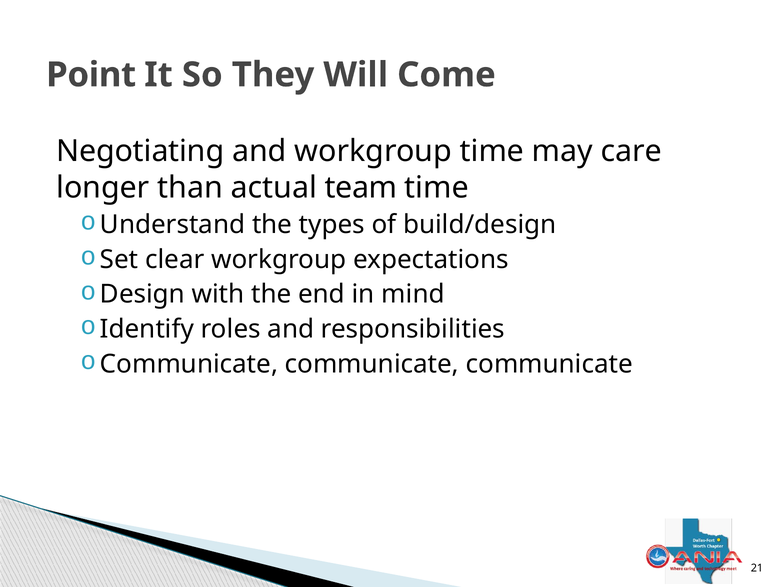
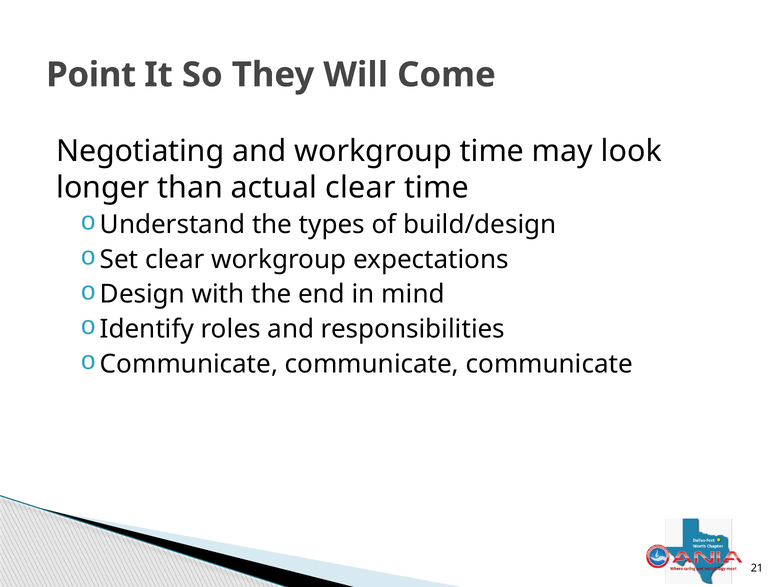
care: care -> look (631, 151)
actual team: team -> clear (361, 187)
